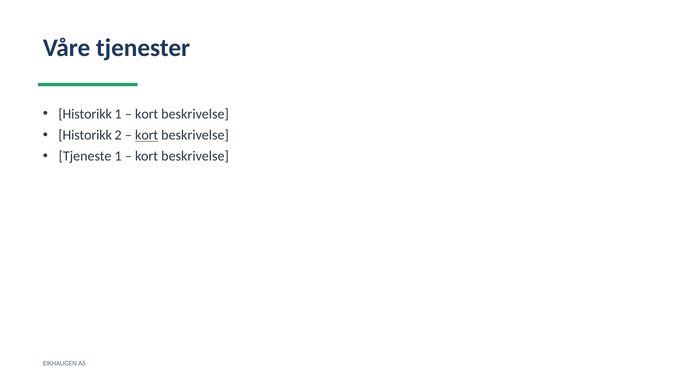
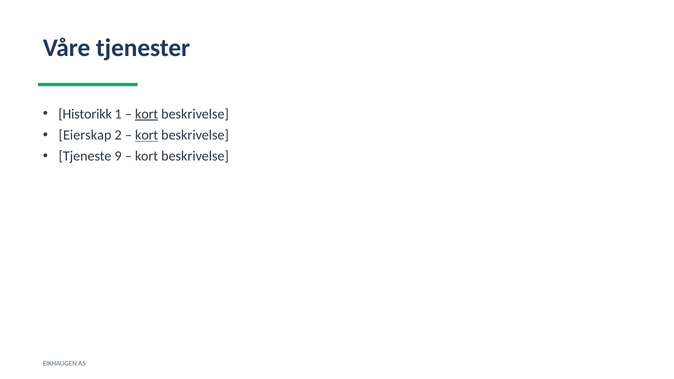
kort underline: none -> present (147, 114)
Historikk: Historikk -> Eierskap (85, 135)
Tjeneste 1: 1 -> 9 (118, 156)
